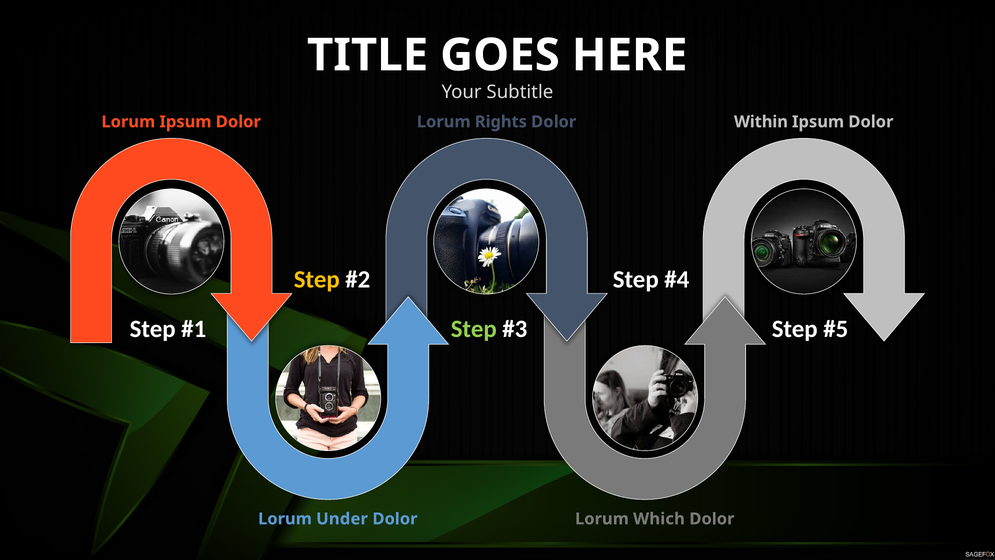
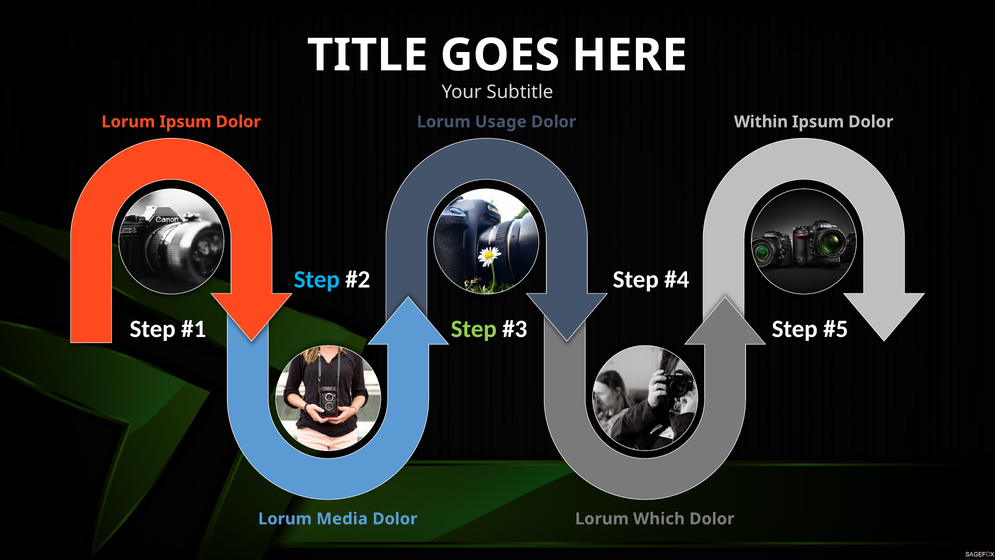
Rights: Rights -> Usage (501, 122)
Step colour: yellow -> light blue (317, 280)
Under: Under -> Media (342, 519)
